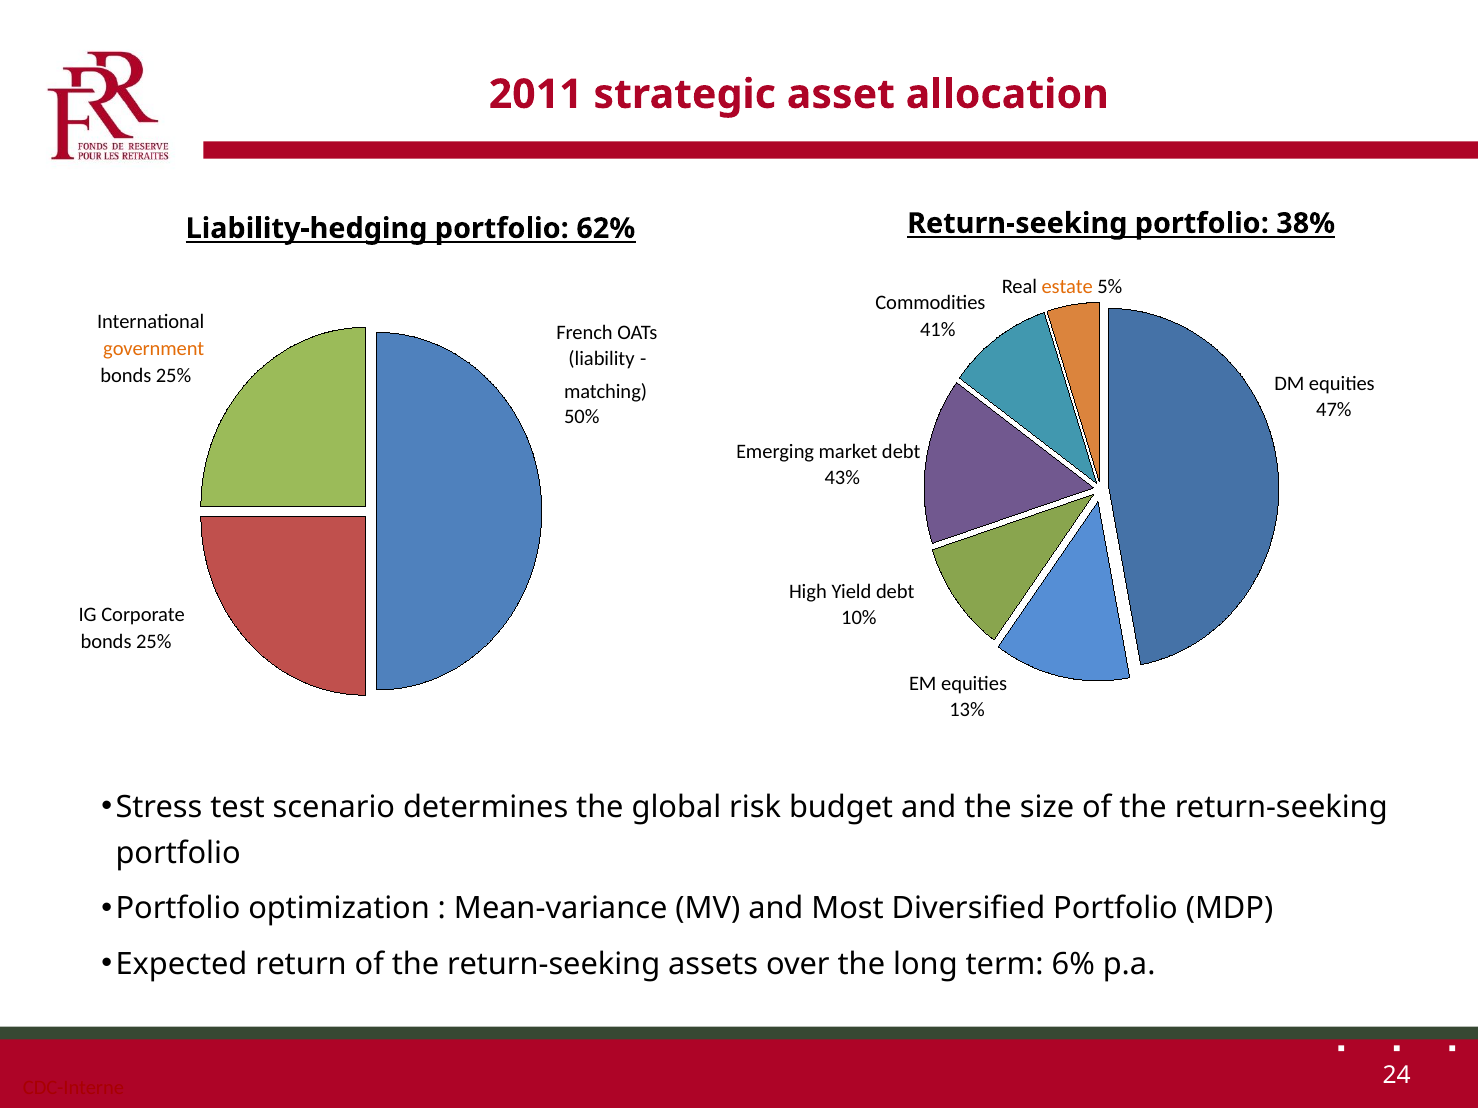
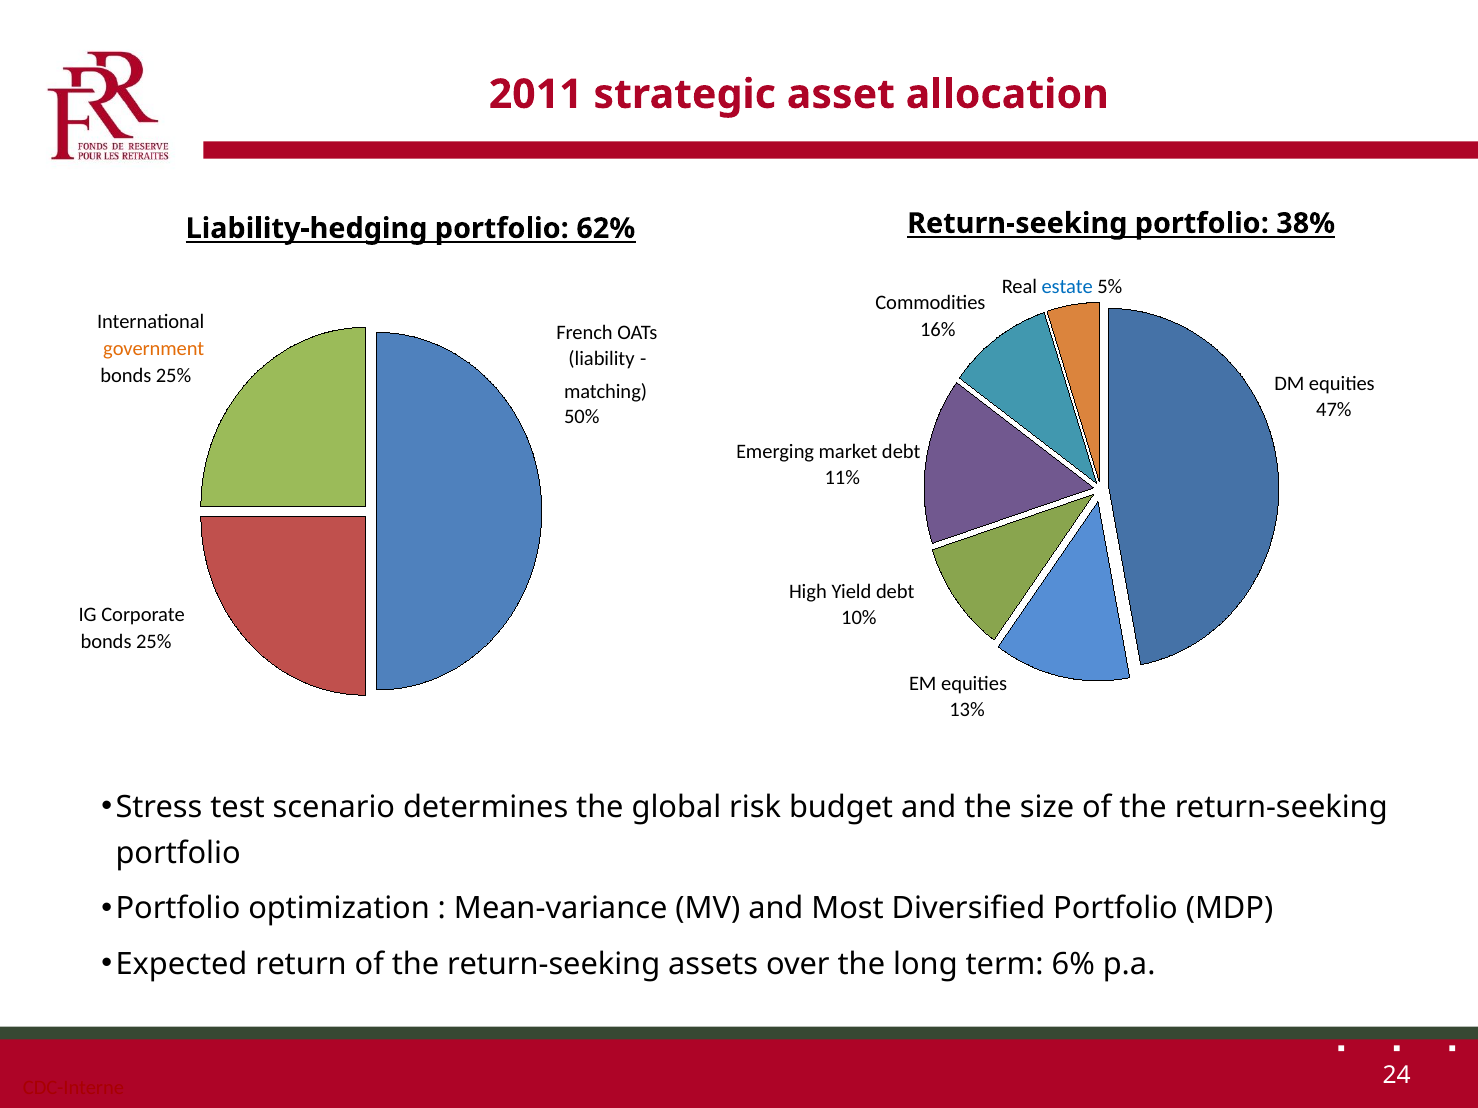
estate colour: orange -> blue (1067, 287)
41%: 41% -> 16% (938, 329)
43%: 43% -> 11% (842, 478)
